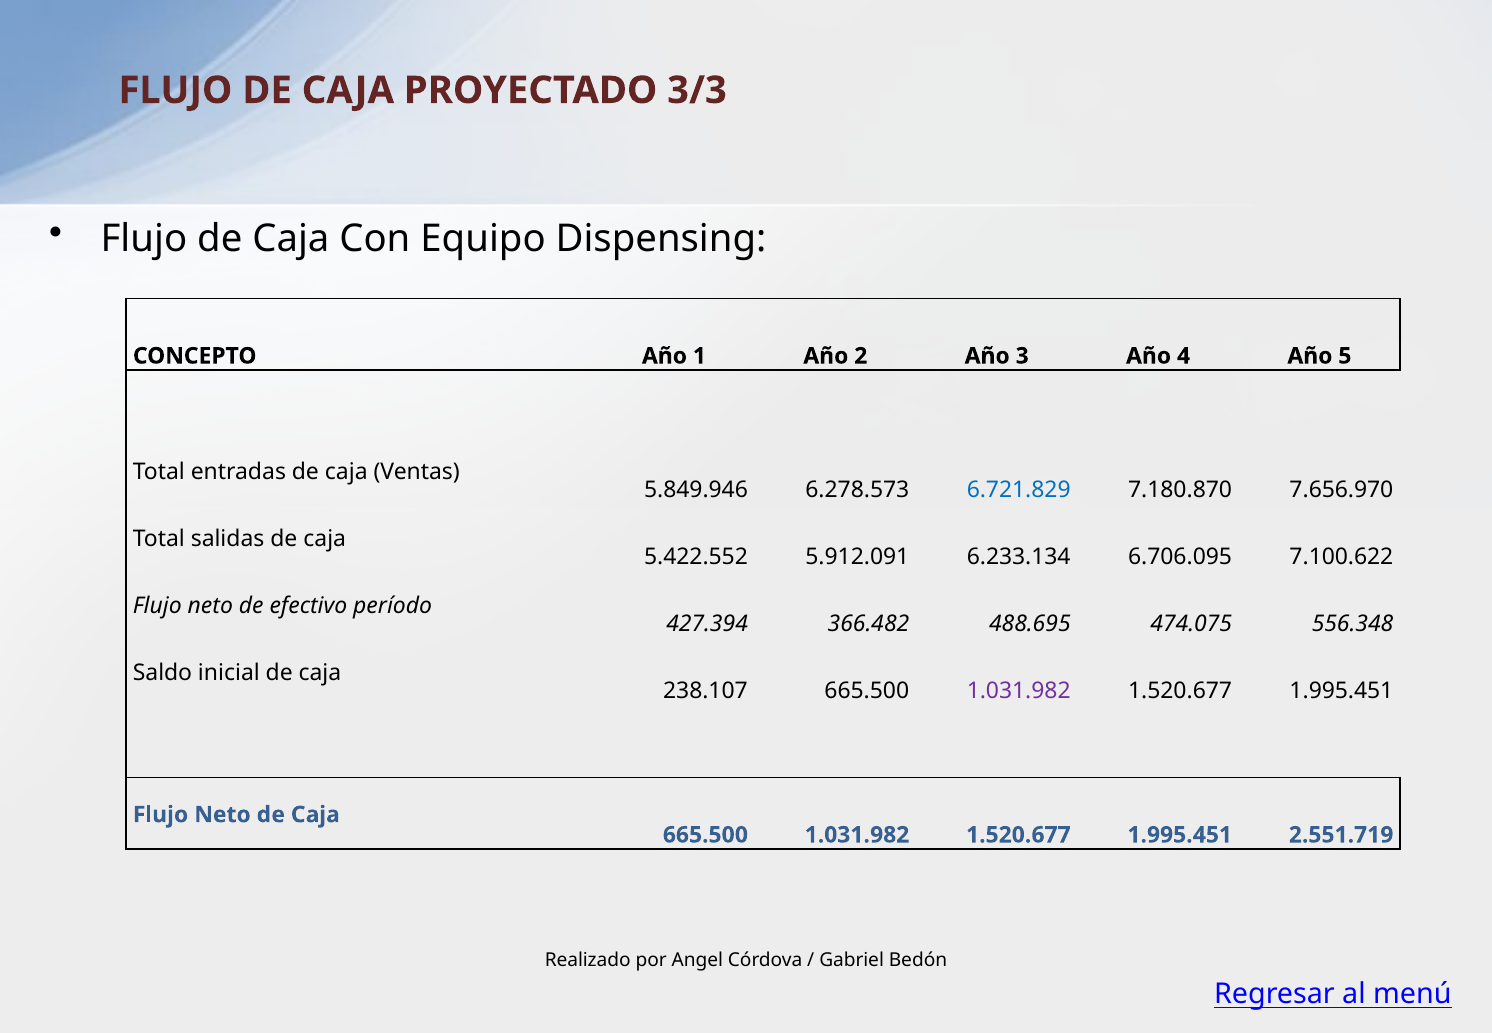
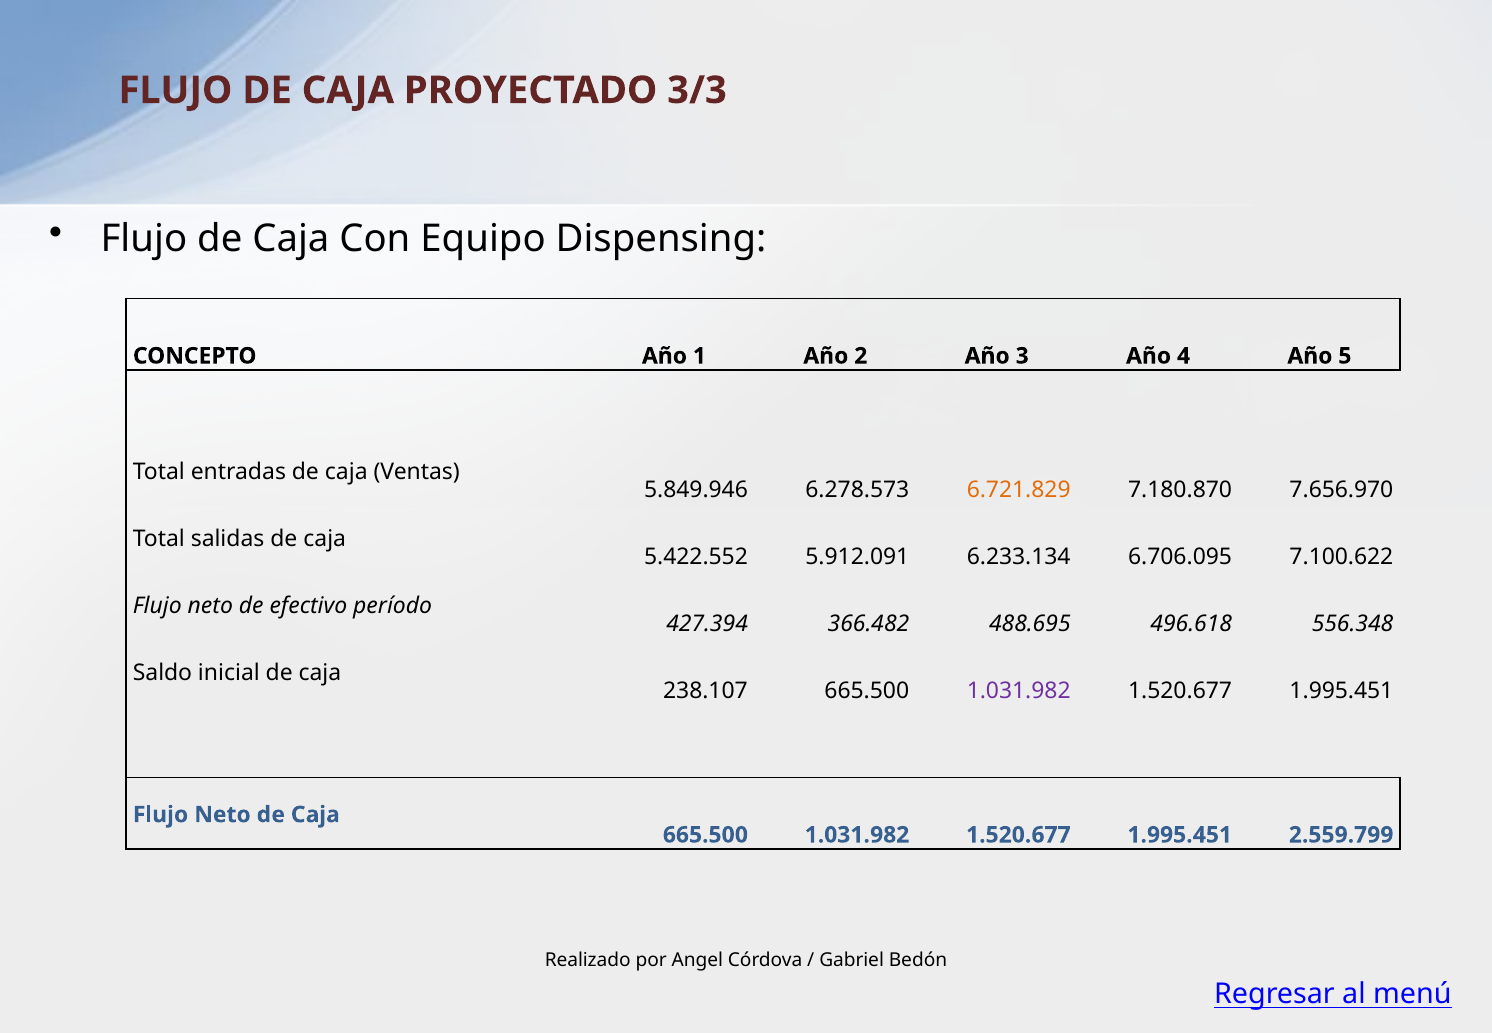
6.721.829 colour: blue -> orange (1019, 490)
474.075: 474.075 -> 496.618 (1191, 624)
2.551.719: 2.551.719 -> 2.559.799 (1341, 835)
